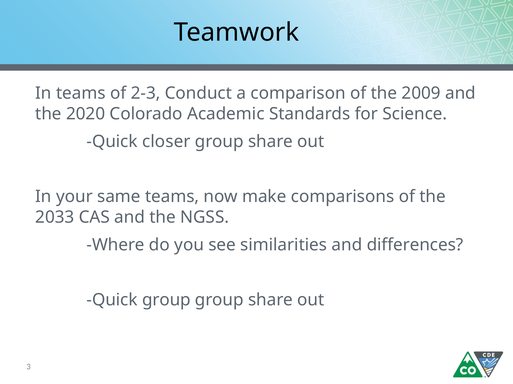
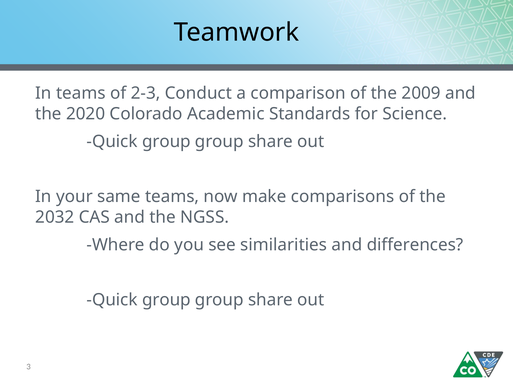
closer: closer -> group (166, 142)
2033: 2033 -> 2032 (55, 218)
